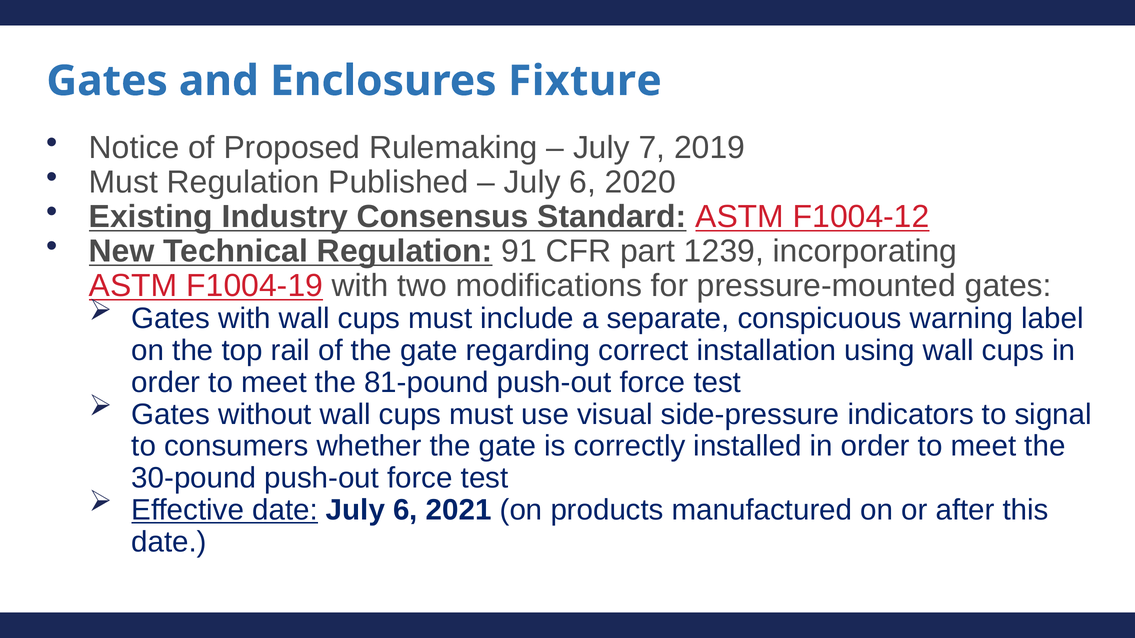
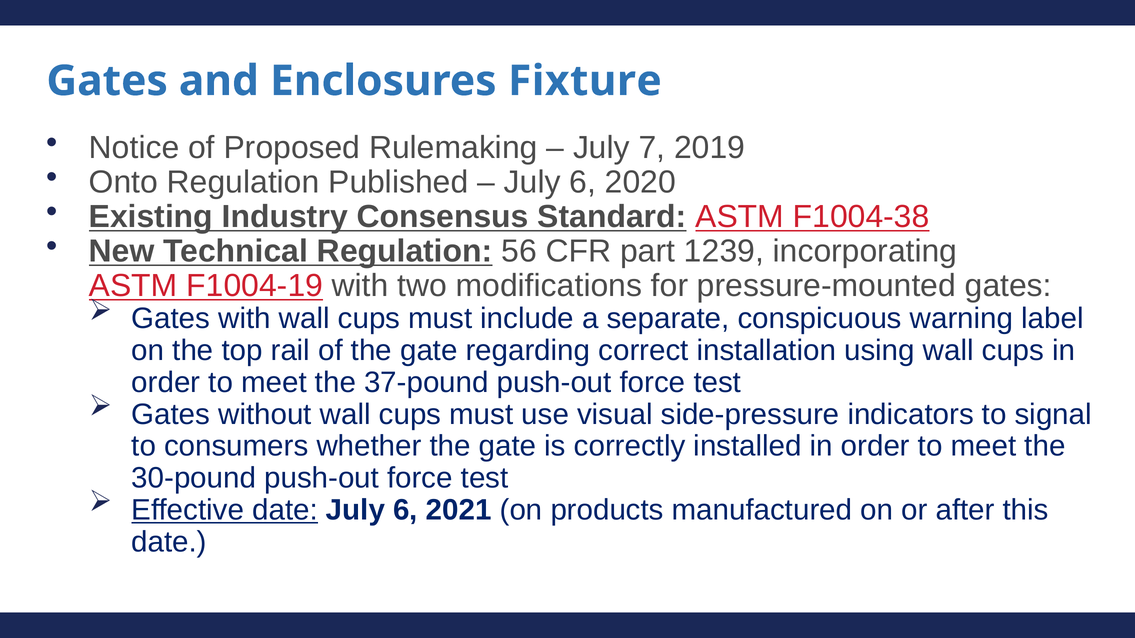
Must: Must -> Onto (123, 182)
F1004-12: F1004-12 -> F1004-38 (861, 217)
91: 91 -> 56 (519, 251)
81-pound: 81-pound -> 37-pound (426, 383)
